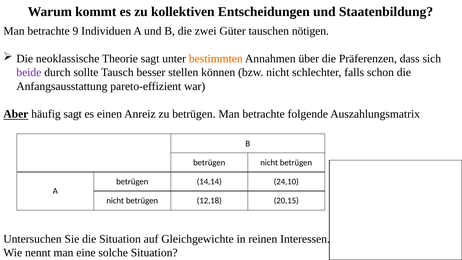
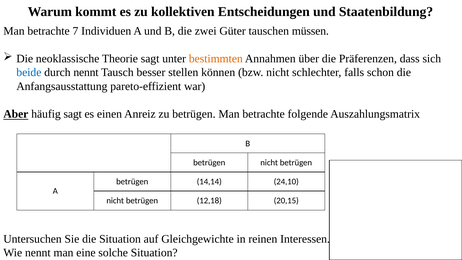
9: 9 -> 7 (75, 31)
nötigen: nötigen -> müssen (310, 31)
beide colour: purple -> blue (29, 72)
durch sollte: sollte -> nennt (86, 72)
